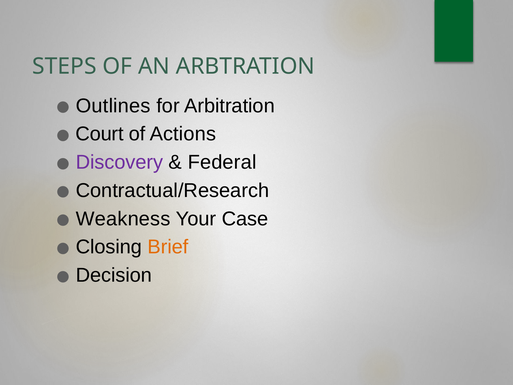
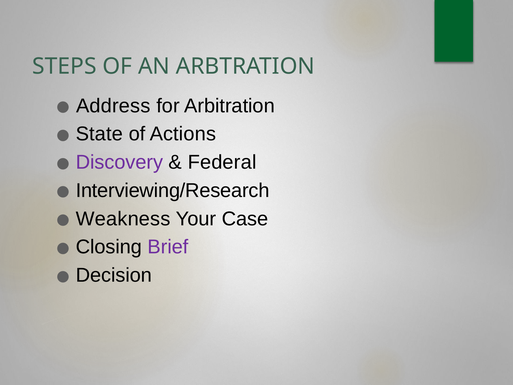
Outlines: Outlines -> Address (113, 106)
Court: Court -> State (99, 134)
Contractual/Research: Contractual/Research -> Interviewing/Research (173, 190)
Brief colour: orange -> purple (168, 247)
